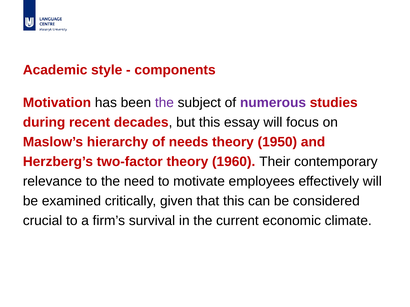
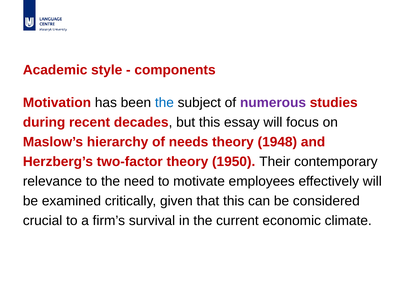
the colour: purple -> blue (164, 103)
1950: 1950 -> 1948 (277, 142)
1960: 1960 -> 1950 (234, 162)
